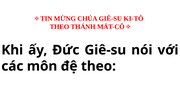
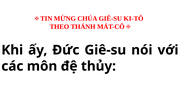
đệ theo: theo -> thủy (98, 66)
